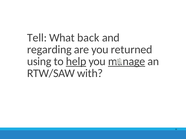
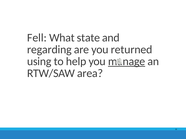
Tell: Tell -> Fell (37, 38)
back: back -> state (88, 38)
help underline: present -> none (76, 62)
with: with -> area (90, 73)
